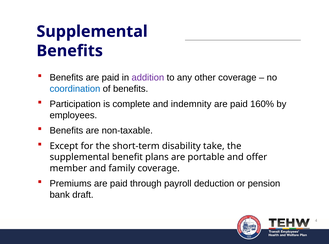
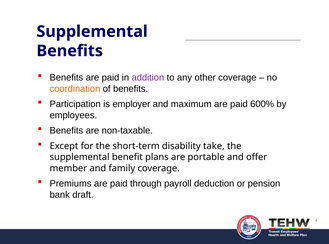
coordination colour: blue -> orange (75, 89)
complete: complete -> employer (131, 104)
indemnity: indemnity -> maximum (191, 104)
160%: 160% -> 600% (262, 104)
